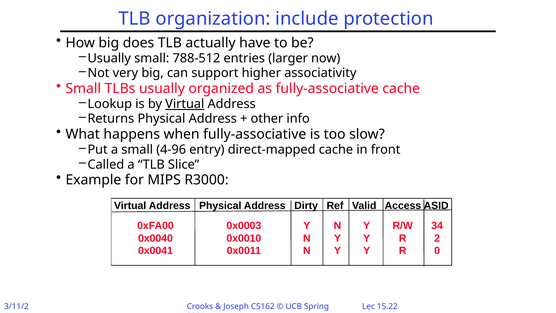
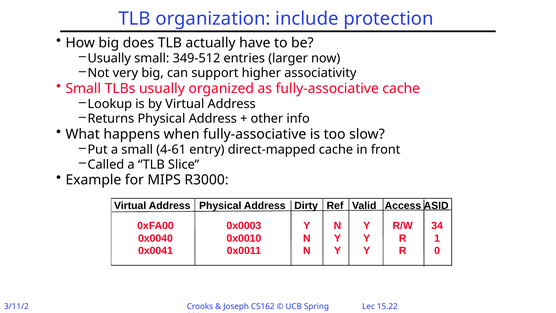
788-512: 788-512 -> 349-512 (196, 58)
Virtual underline: present -> none (185, 104)
4-96: 4-96 -> 4-61 (171, 150)
R 2: 2 -> 1 (437, 238)
